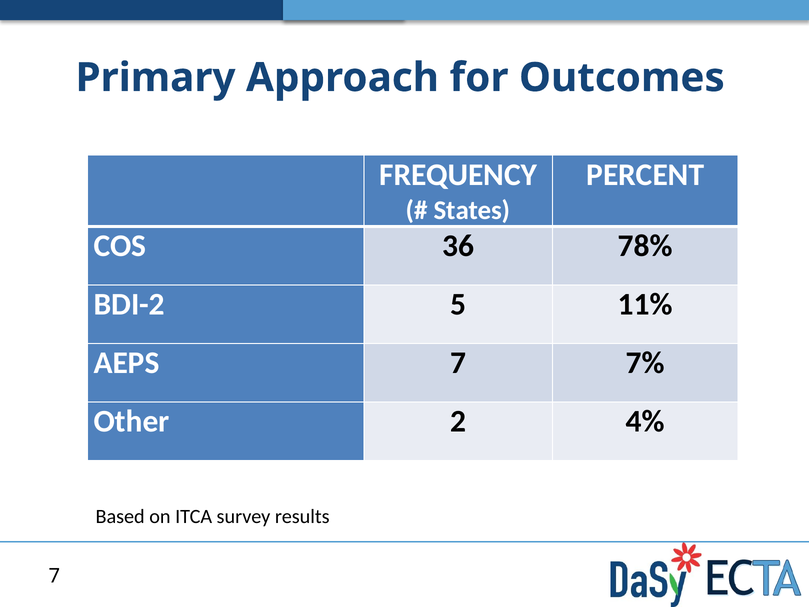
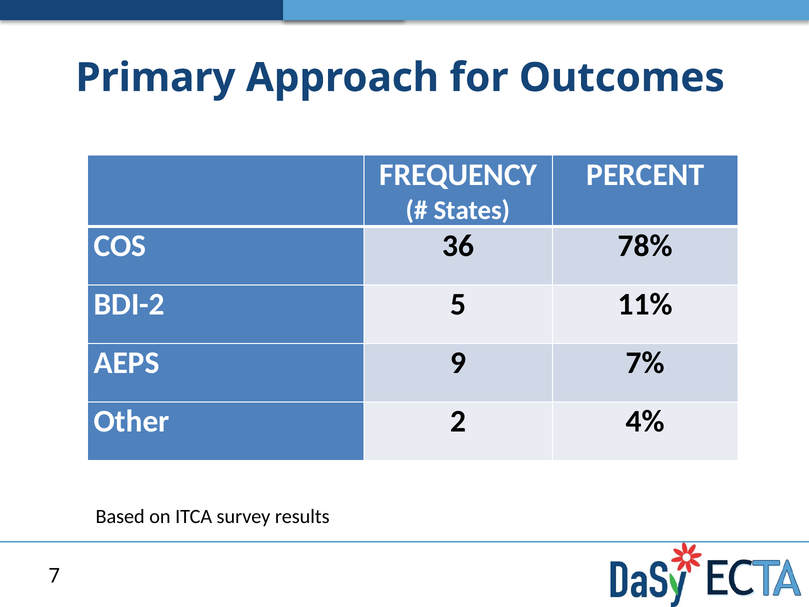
AEPS 7: 7 -> 9 (458, 363)
